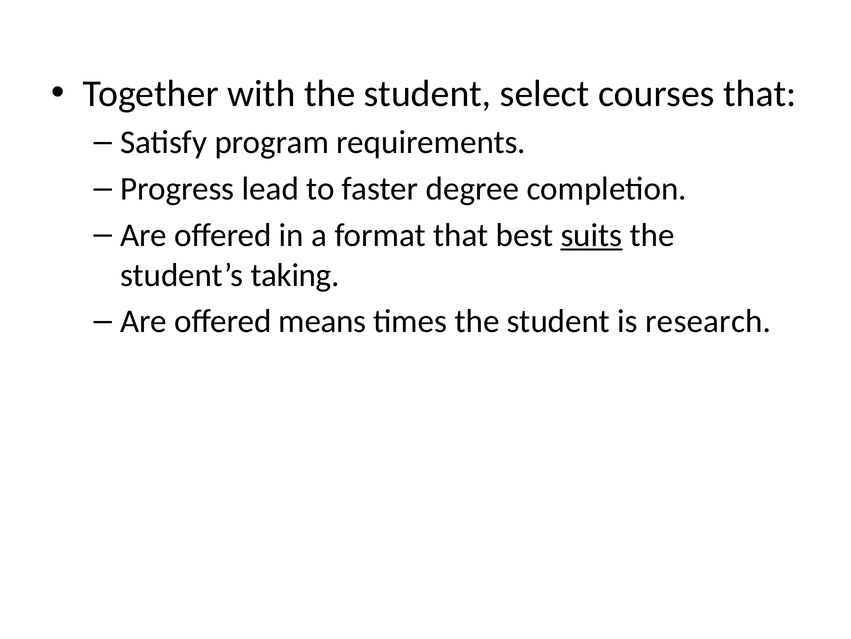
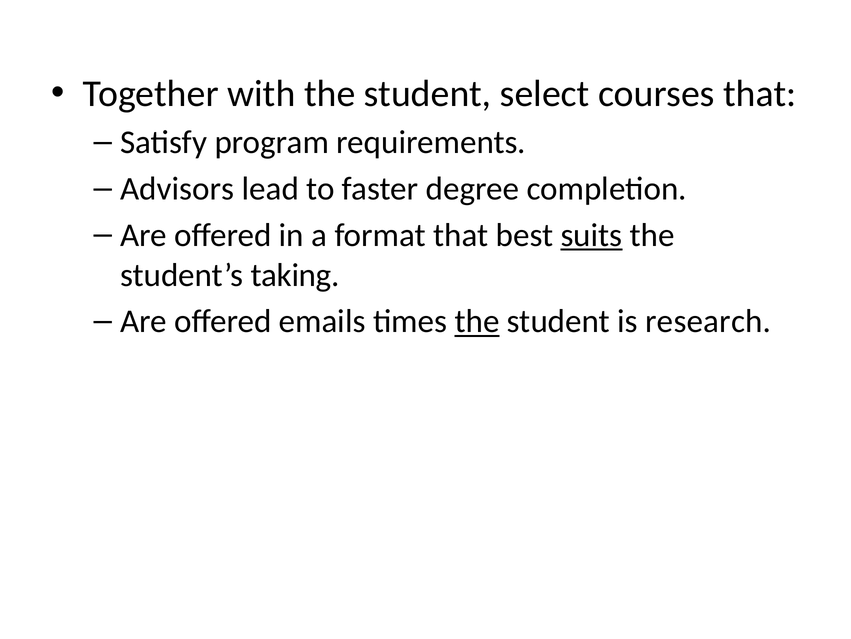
Progress: Progress -> Advisors (177, 189)
means: means -> emails (322, 321)
the underline: none -> present (477, 321)
